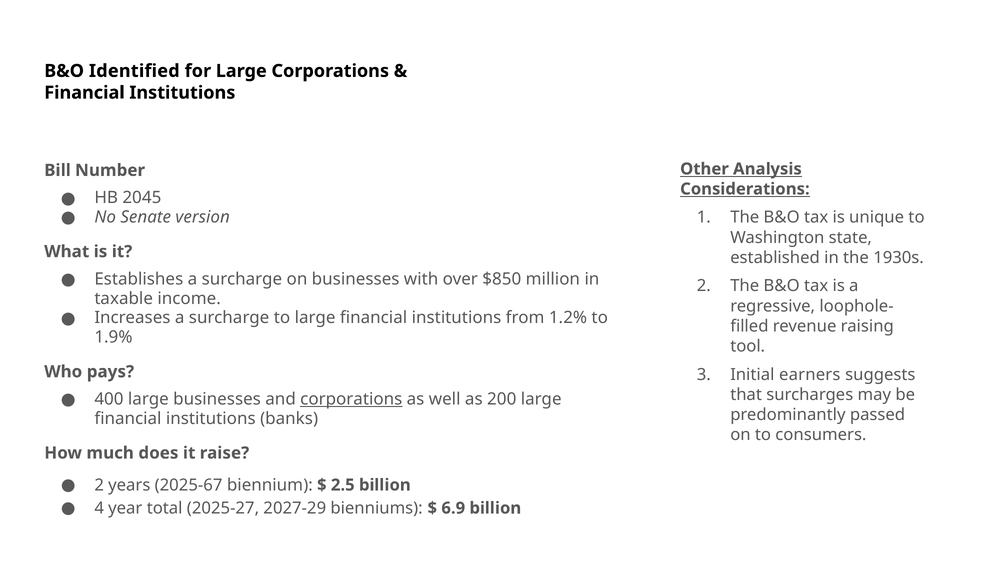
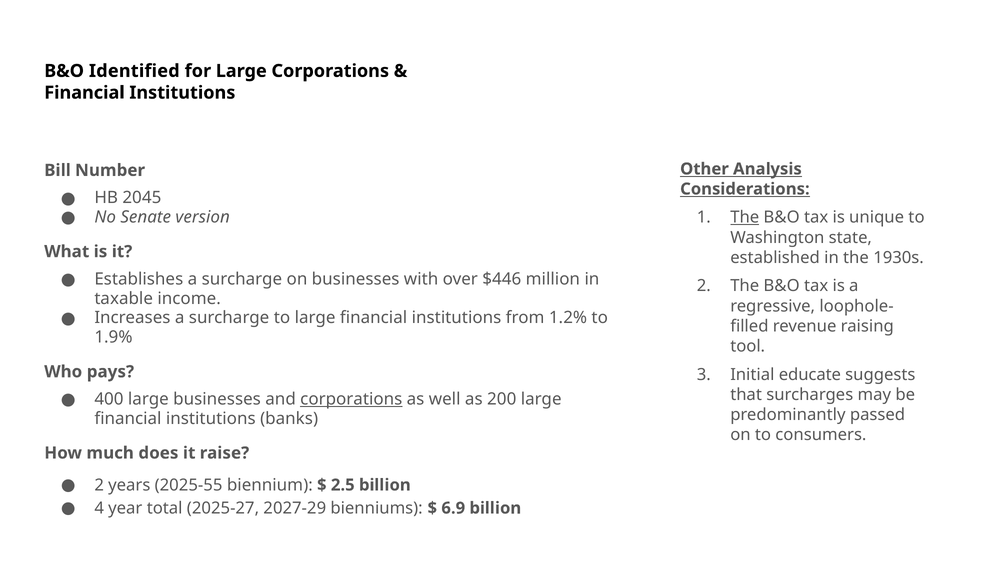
The underline: none -> present (745, 218)
$850: $850 -> $446 (502, 279)
earners: earners -> educate (810, 375)
2025-67: 2025-67 -> 2025-55 (189, 485)
